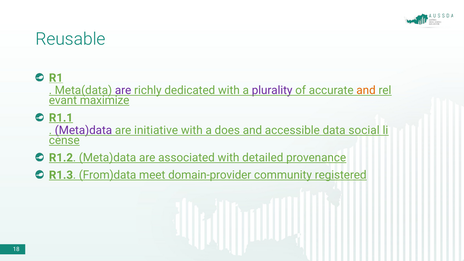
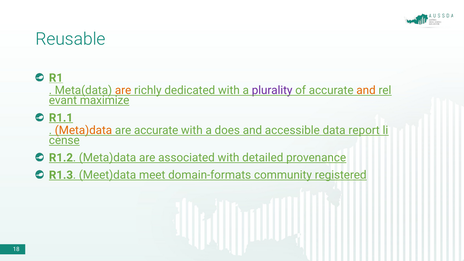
are colour: purple -> orange (123, 90)
Meta)data colour: purple -> orange (83, 130)
are initiative: initiative -> accurate (156, 130)
social: social -> report (364, 130)
From)data: From)data -> Meet)data (108, 175)
domain-provider: domain-provider -> domain-formats (210, 175)
